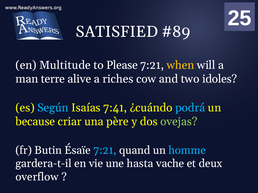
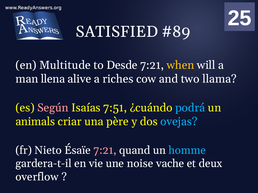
Please: Please -> Desde (122, 65)
terre: terre -> llena (53, 79)
idoles: idoles -> llama (220, 79)
Según colour: light blue -> pink (53, 108)
7:41: 7:41 -> 7:51 (115, 108)
because: because -> animals (35, 122)
ovejas colour: light green -> light blue (179, 122)
Butin: Butin -> Nieto (48, 151)
7:21 colour: light blue -> pink (105, 151)
hasta: hasta -> noise (140, 164)
